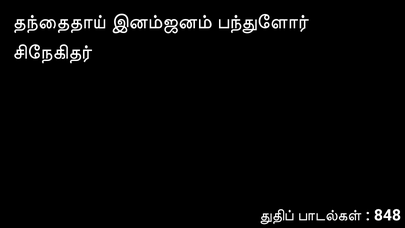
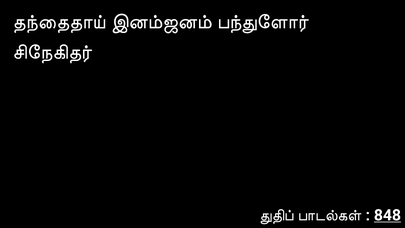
848 underline: none -> present (387, 215)
